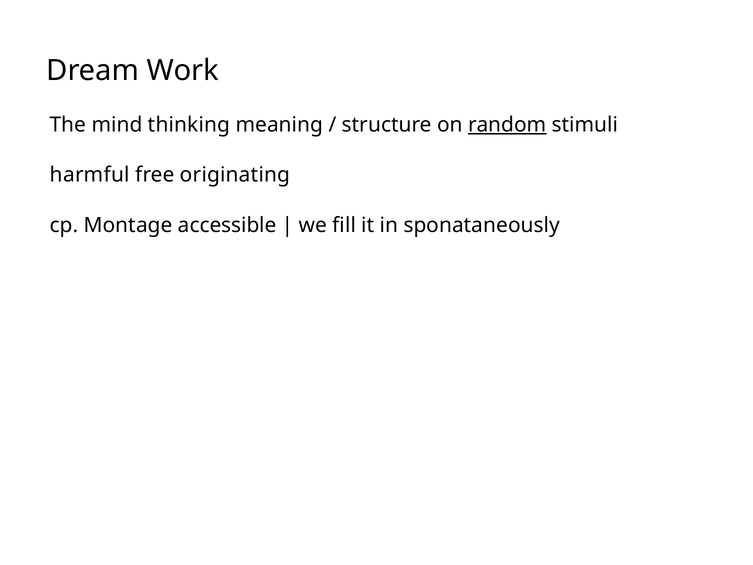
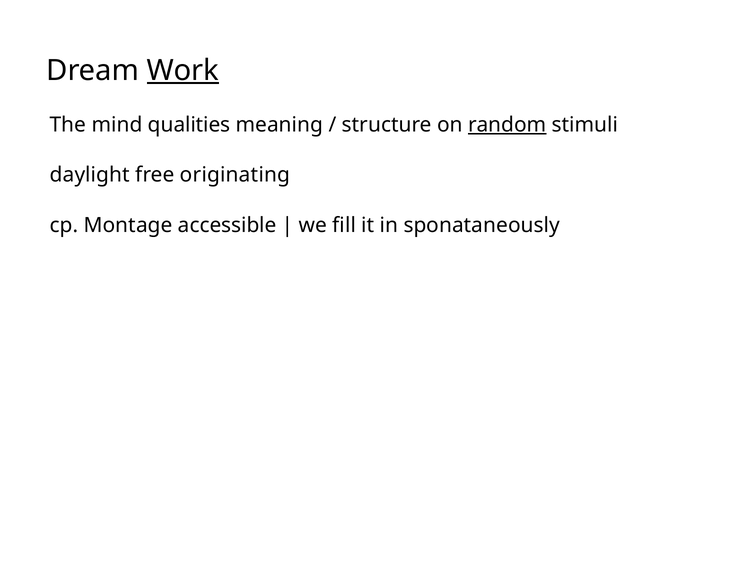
Work underline: none -> present (183, 70)
thinking: thinking -> qualities (189, 125)
harmful: harmful -> daylight (90, 175)
